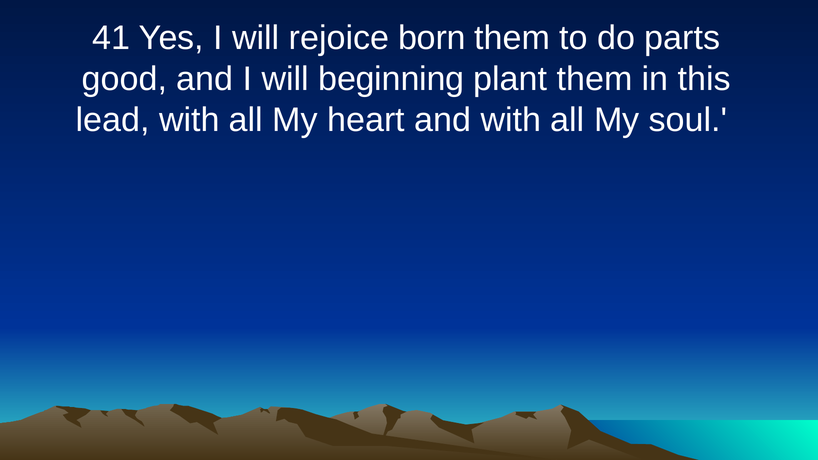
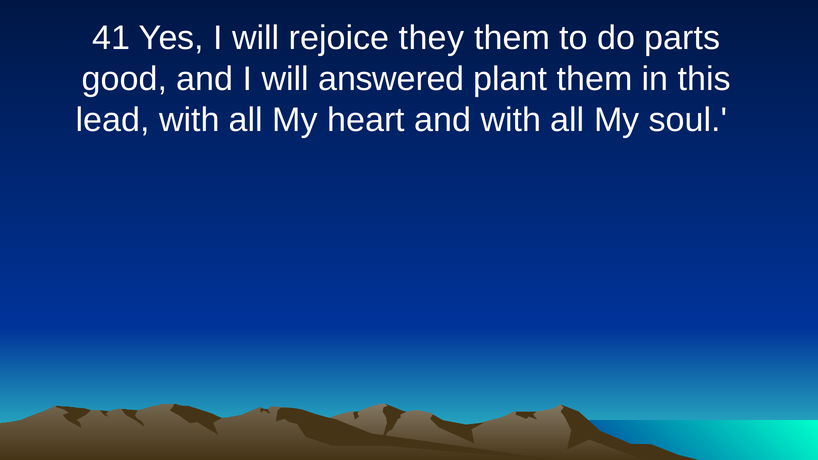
born: born -> they (432, 38)
beginning: beginning -> answered (391, 79)
